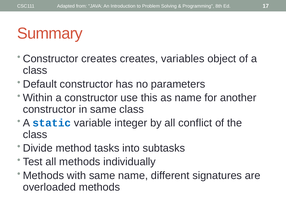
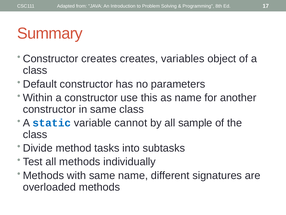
integer: integer -> cannot (131, 123)
conflict: conflict -> sample (195, 123)
